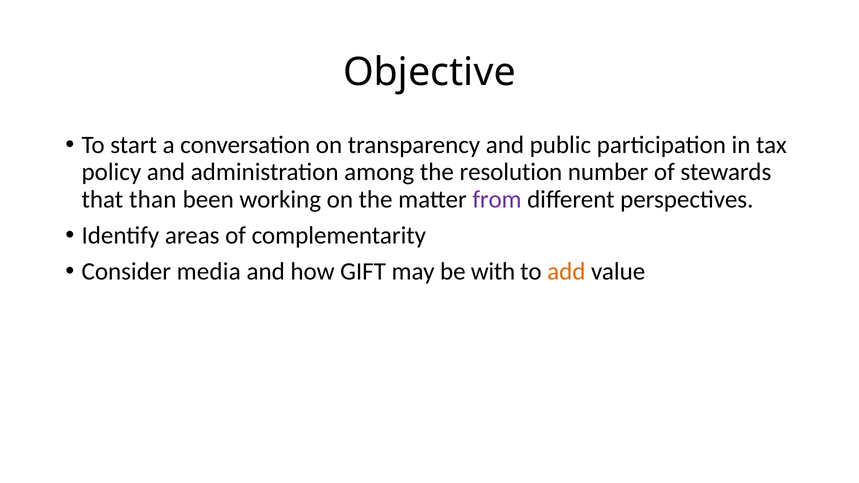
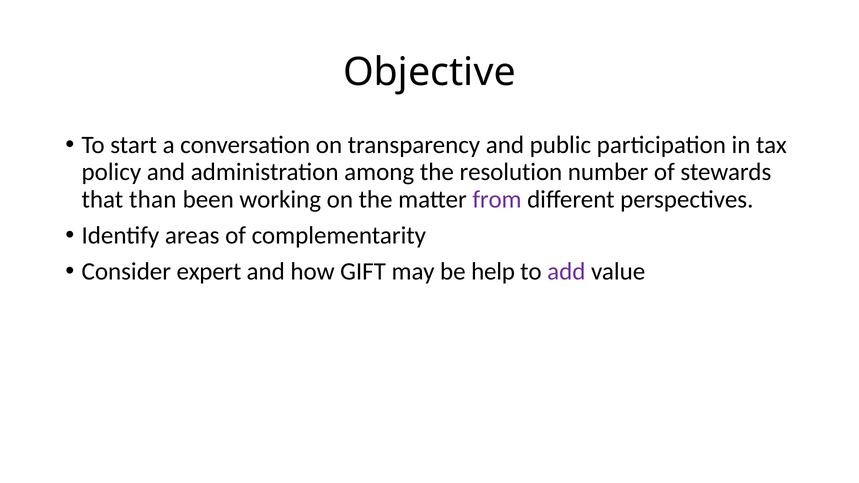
media: media -> expert (209, 271)
with: with -> help (493, 271)
add colour: orange -> purple (566, 271)
